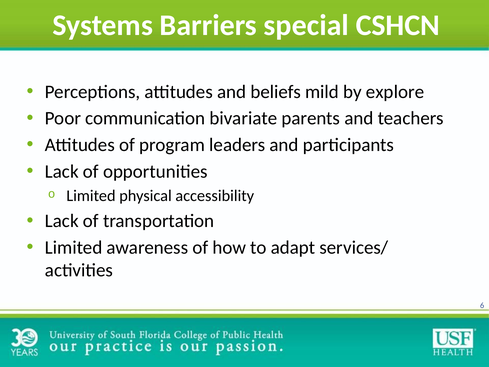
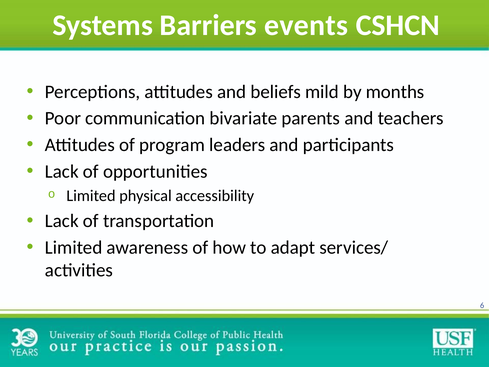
special: special -> events (306, 25)
explore: explore -> months (395, 92)
